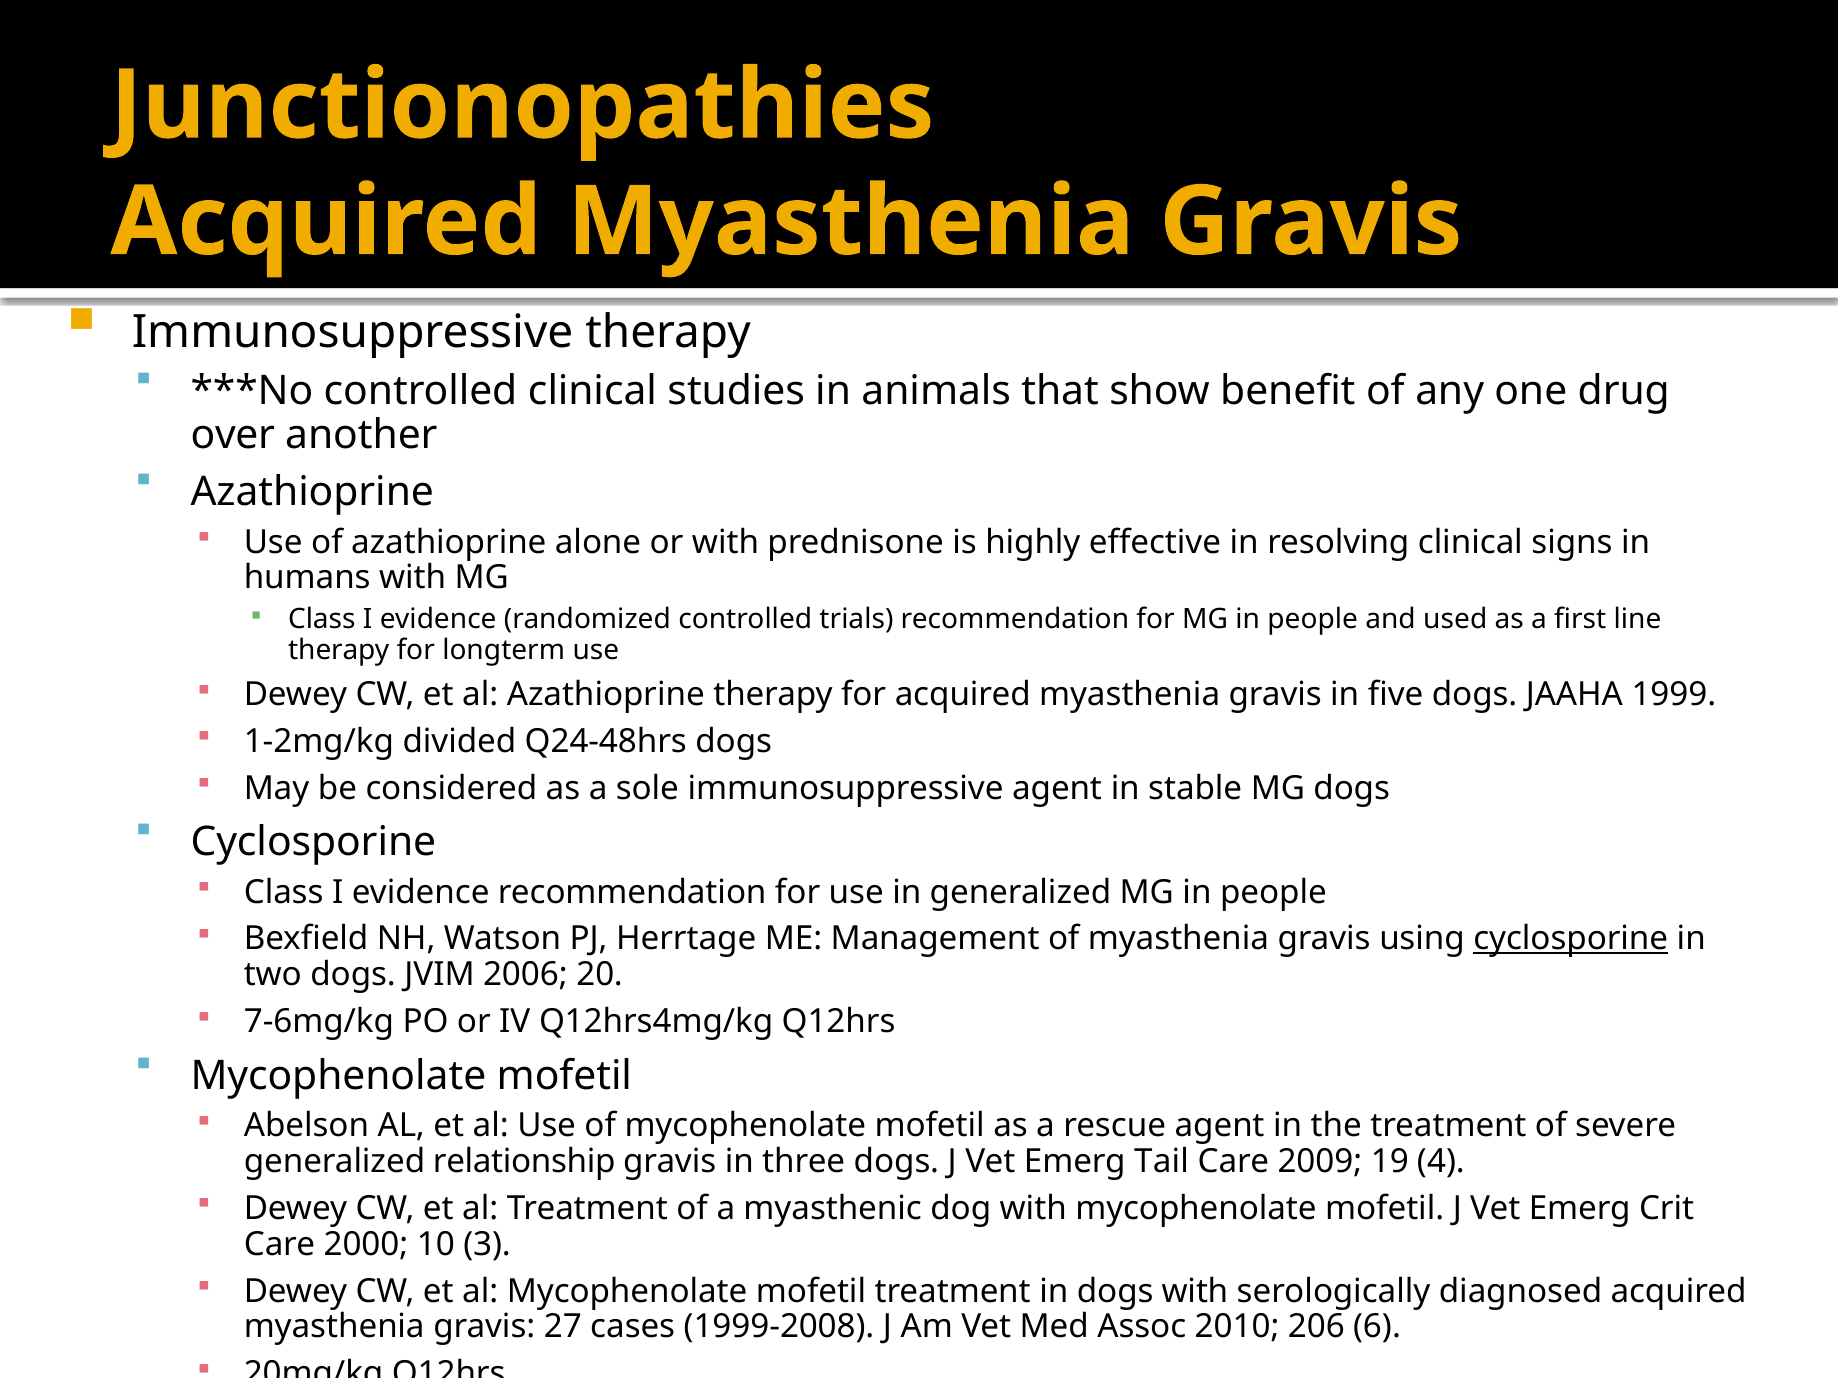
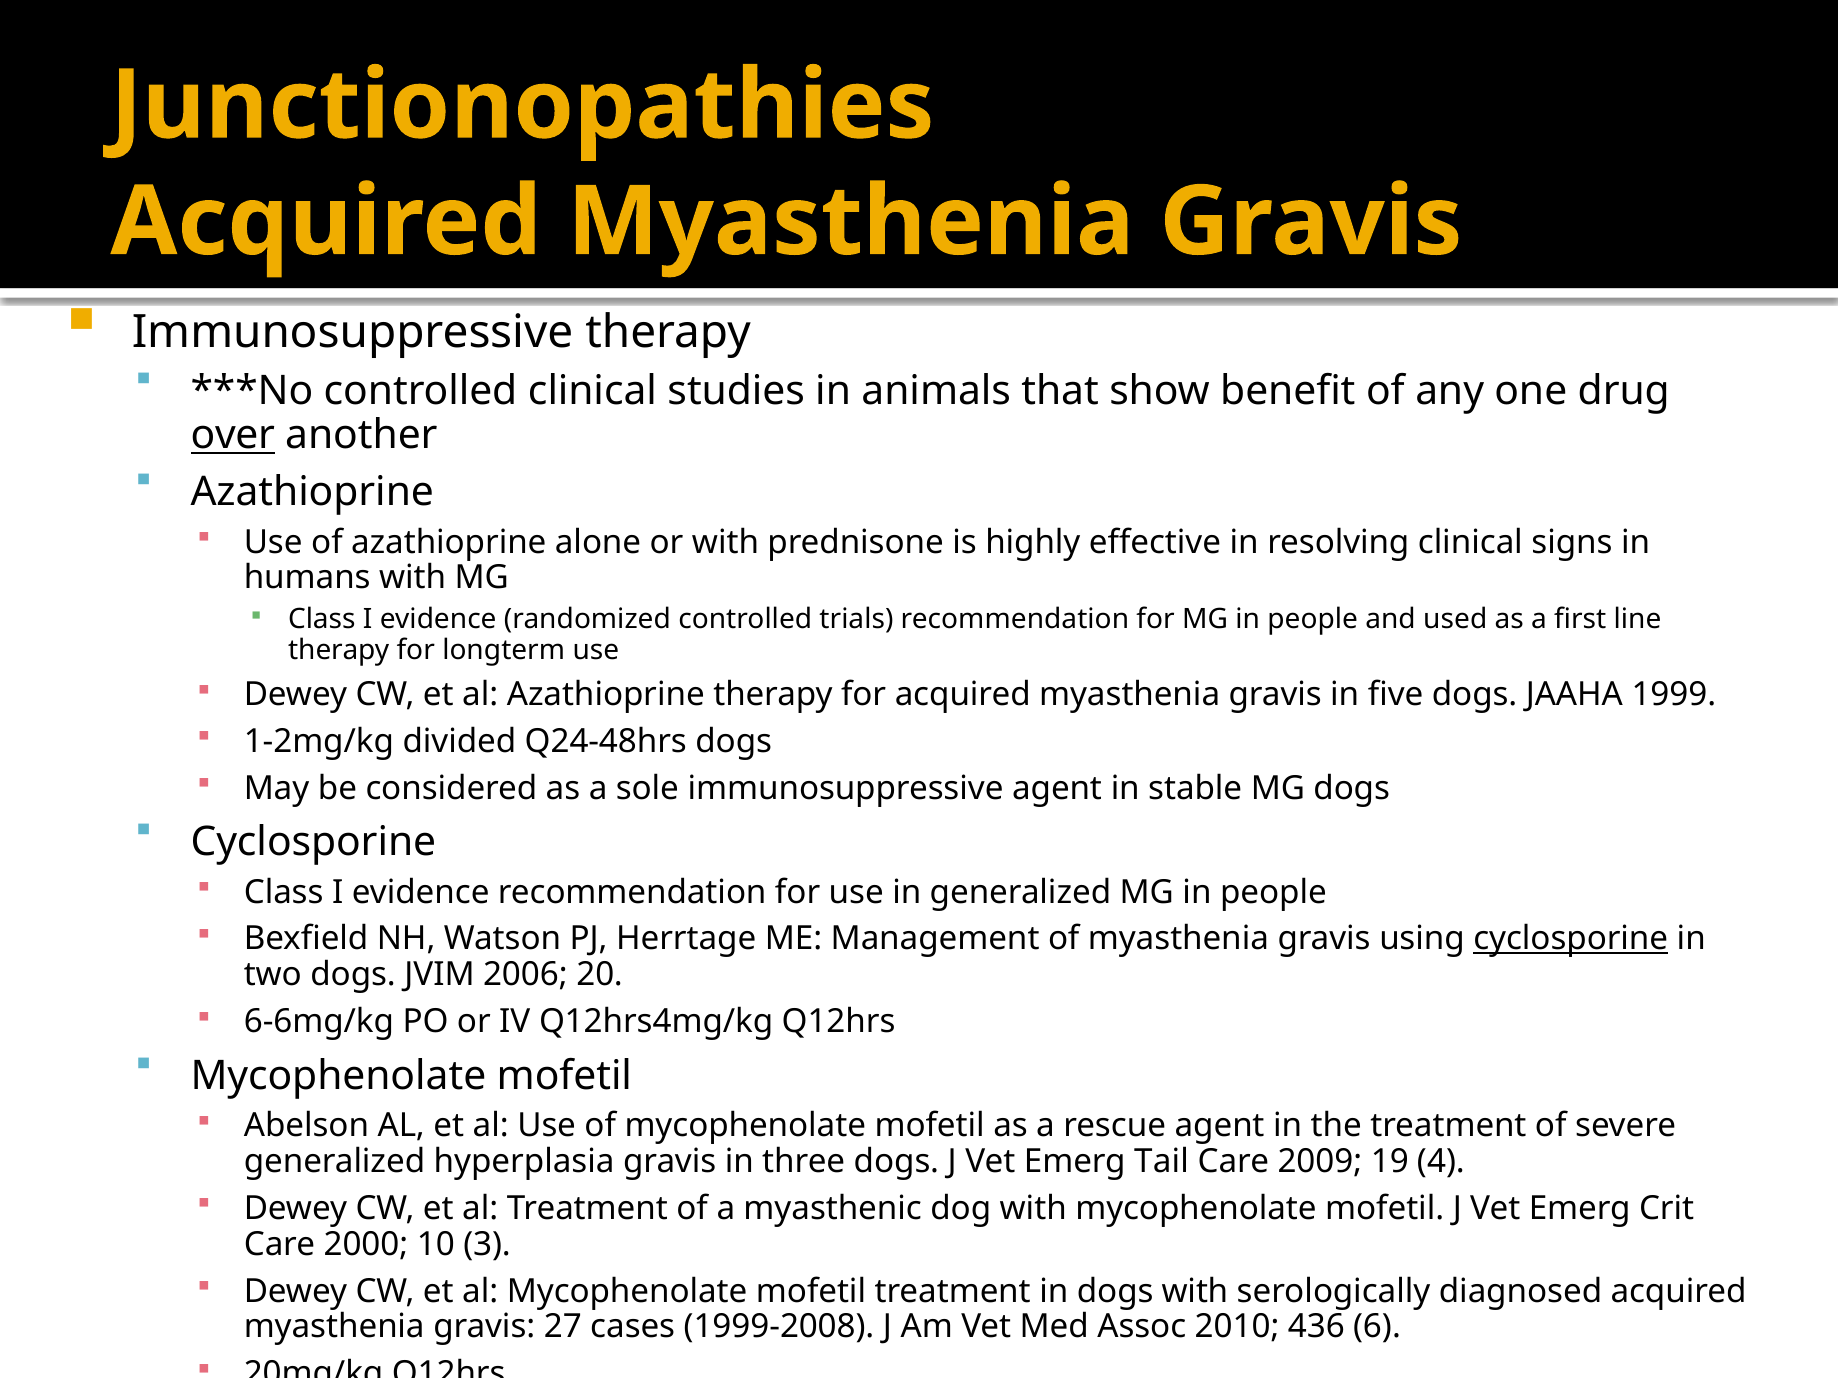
over underline: none -> present (233, 435)
7-6mg/kg: 7-6mg/kg -> 6-6mg/kg (319, 1022)
relationship: relationship -> hyperplasia (524, 1162)
206: 206 -> 436 (1316, 1327)
